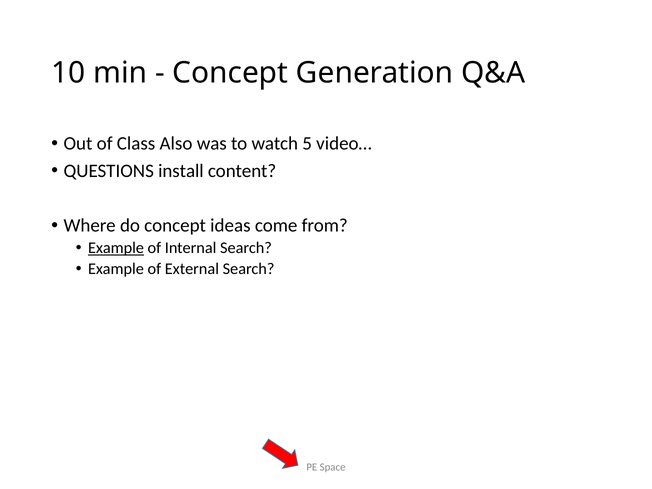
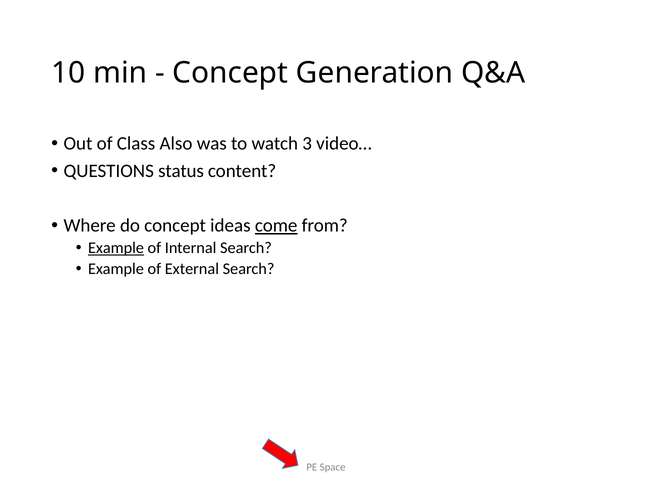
5: 5 -> 3 (307, 144)
install: install -> status (181, 171)
come underline: none -> present (276, 226)
